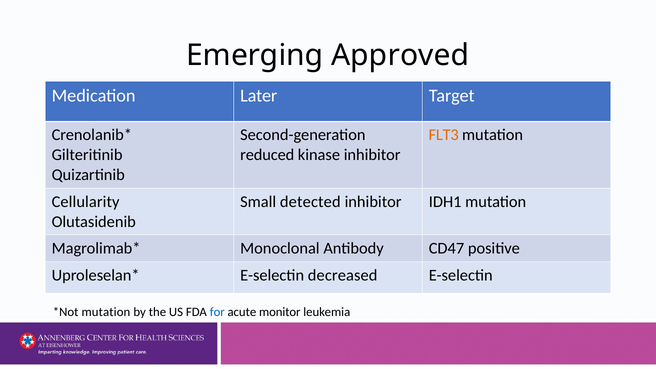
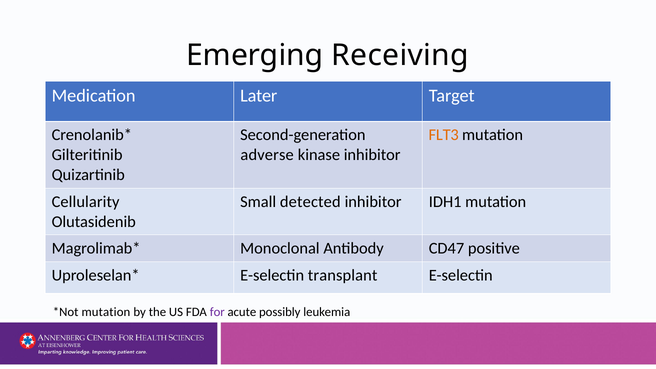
Approved: Approved -> Receiving (400, 55)
reduced: reduced -> adverse (267, 155)
decreased: decreased -> transplant (343, 275)
for colour: blue -> purple (217, 312)
monitor: monitor -> possibly (280, 312)
